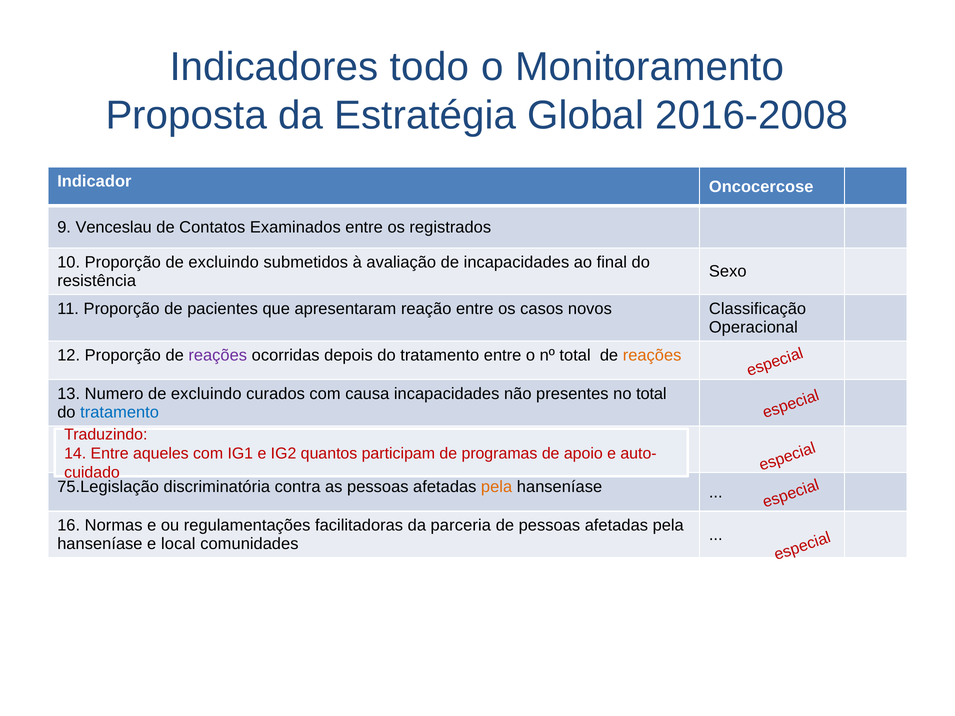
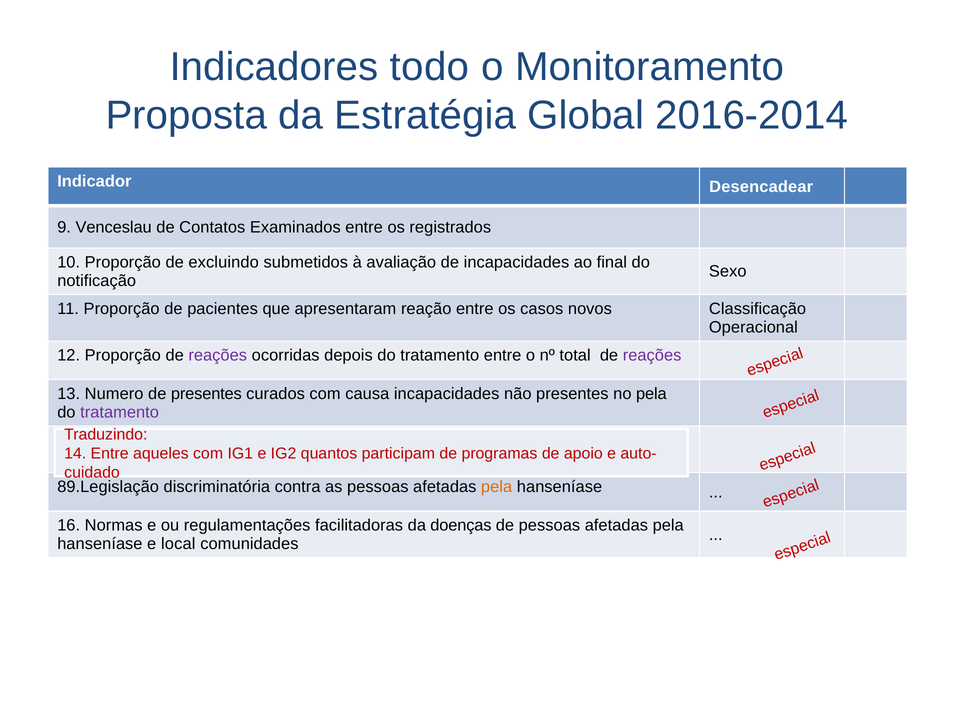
2016-2008: 2016-2008 -> 2016-2014 (752, 115)
Oncocercose: Oncocercose -> Desencadear (761, 187)
resistência: resistência -> notificação (97, 281)
reações colour: orange -> purple (652, 355)
Numero de excluindo: excluindo -> presentes (206, 394)
no total: total -> pela (651, 394)
tratamento colour: blue -> purple (120, 412)
75.Legislação: 75.Legislação -> 89.Legislação (108, 487)
parceria: parceria -> doenças (461, 526)
